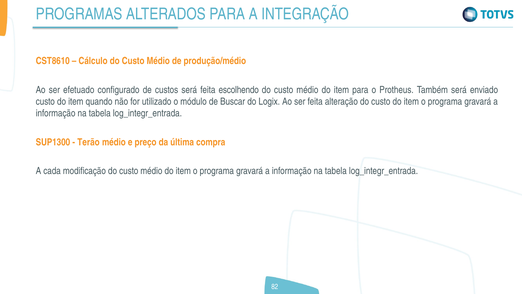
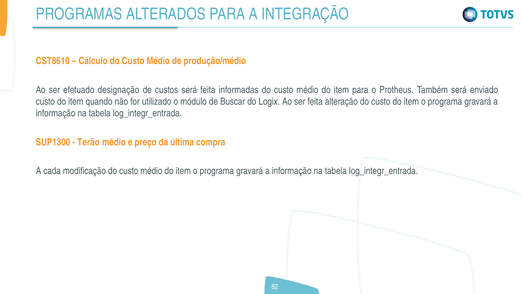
configurado: configurado -> designação (119, 90)
escolhendo: escolhendo -> informadas (239, 90)
